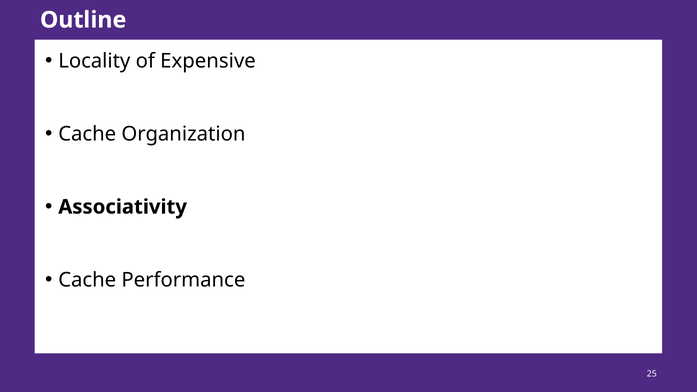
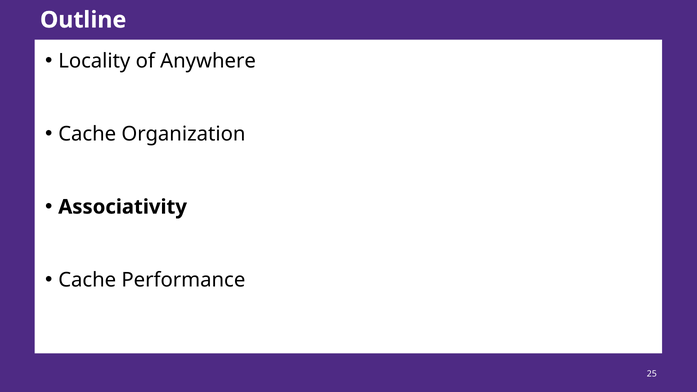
Expensive: Expensive -> Anywhere (208, 61)
